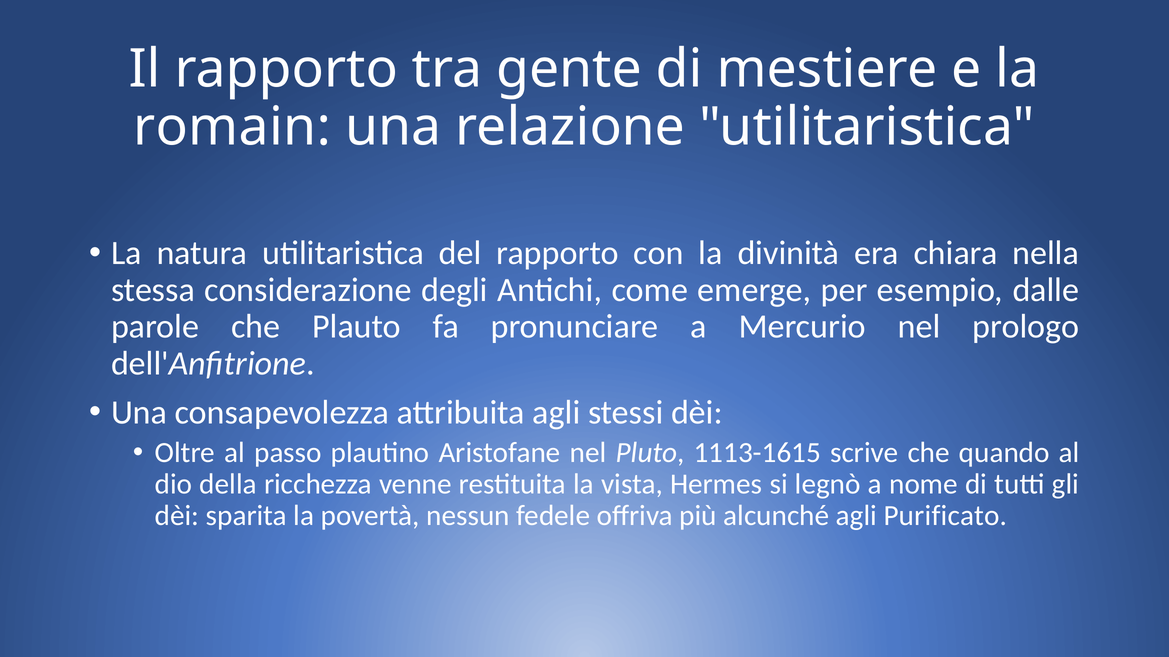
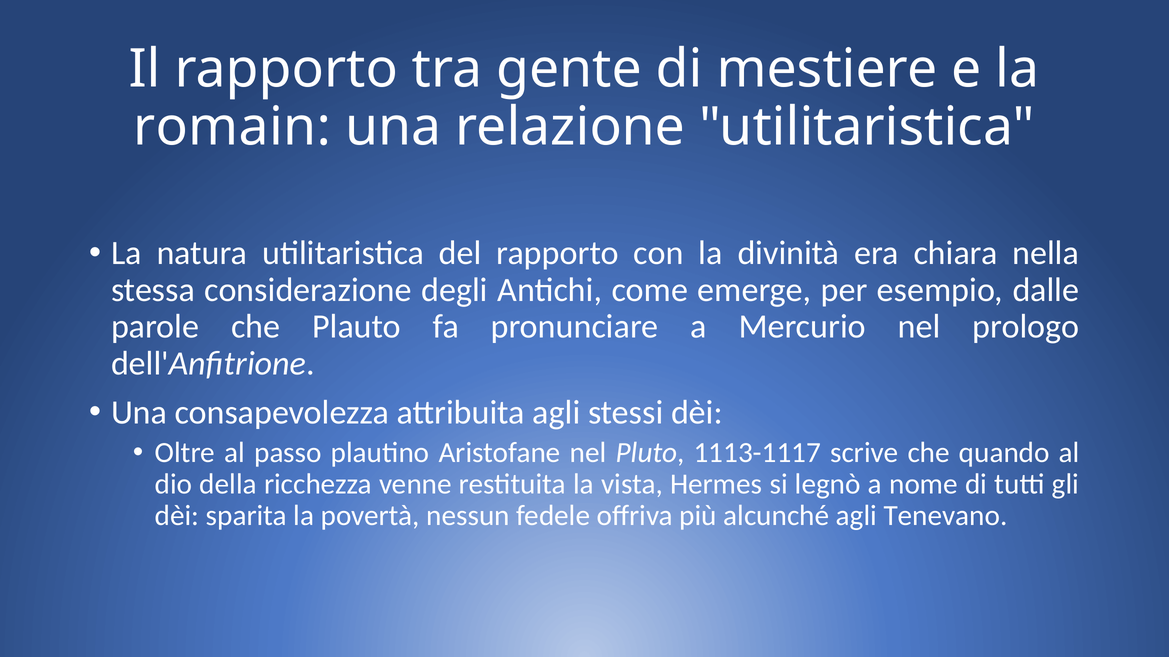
1113-1615: 1113-1615 -> 1113-1117 (757, 453)
Purificato: Purificato -> Tenevano (946, 516)
